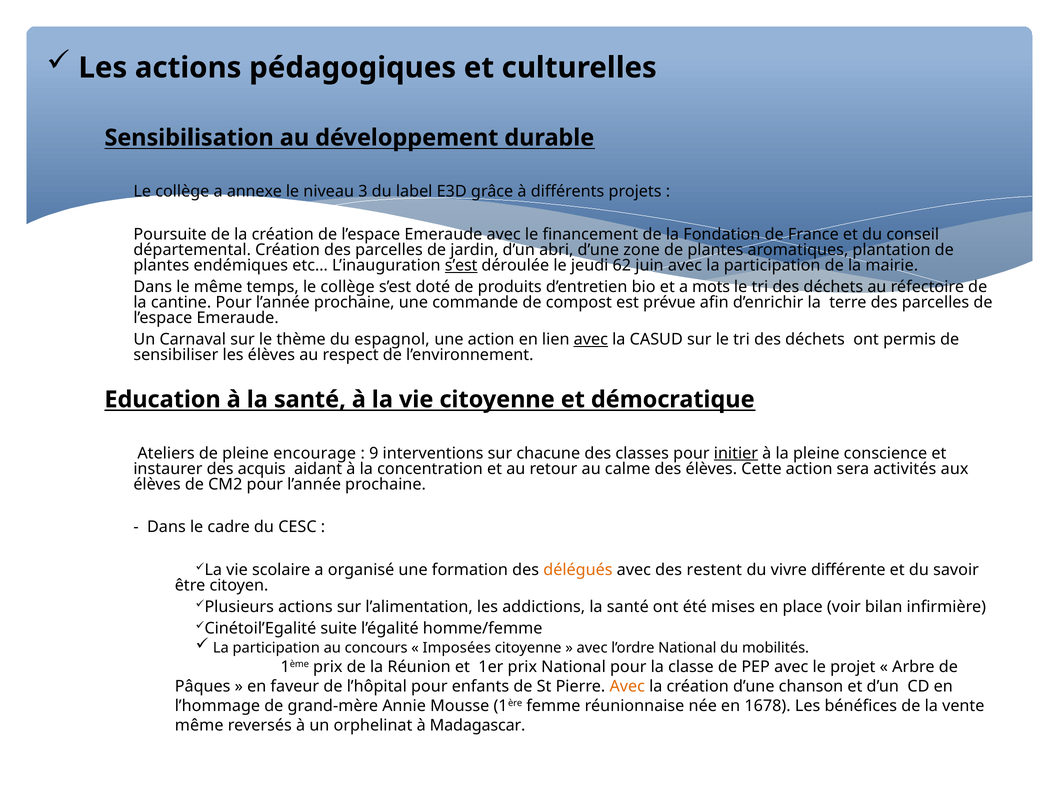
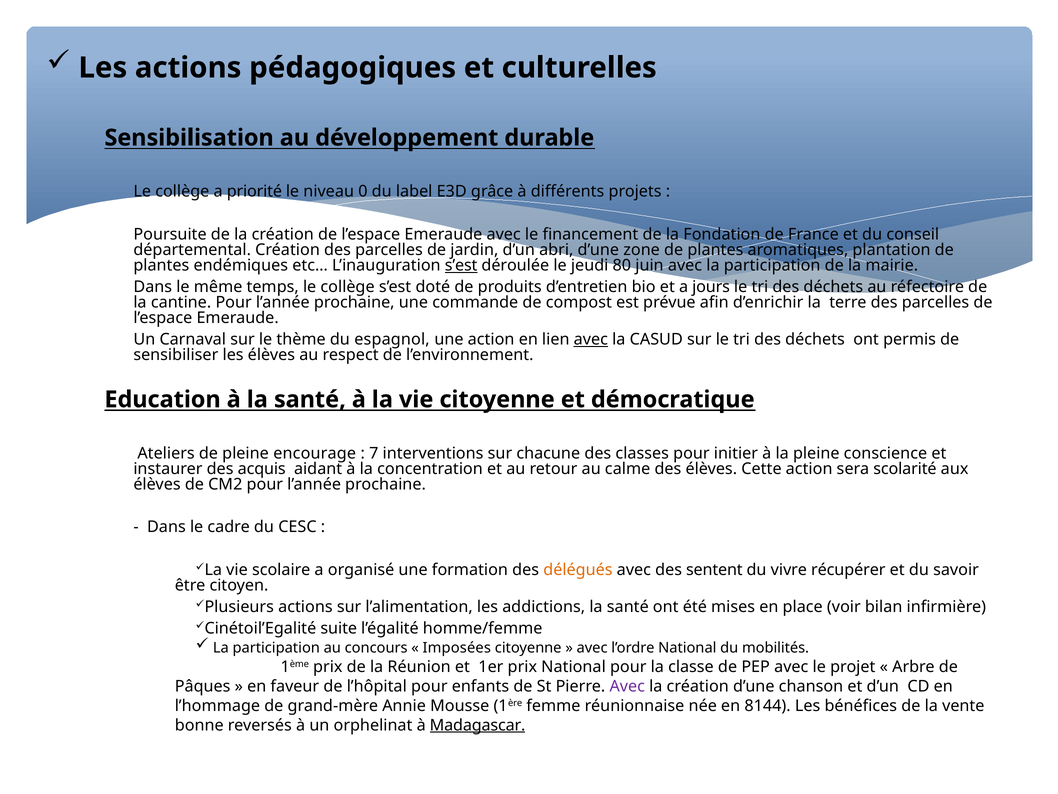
annexe: annexe -> priorité (254, 191)
3: 3 -> 0 (363, 191)
62: 62 -> 80 (622, 265)
mots: mots -> jours (711, 287)
9: 9 -> 7 (374, 453)
initier underline: present -> none (736, 453)
activités: activités -> scolarité (905, 468)
restent: restent -> sentent (714, 570)
différente: différente -> récupérer (848, 570)
Avec colour: orange -> purple (627, 686)
1678: 1678 -> 8144 (768, 705)
même: même -> bonne (199, 725)
Madagascar underline: none -> present (478, 725)
